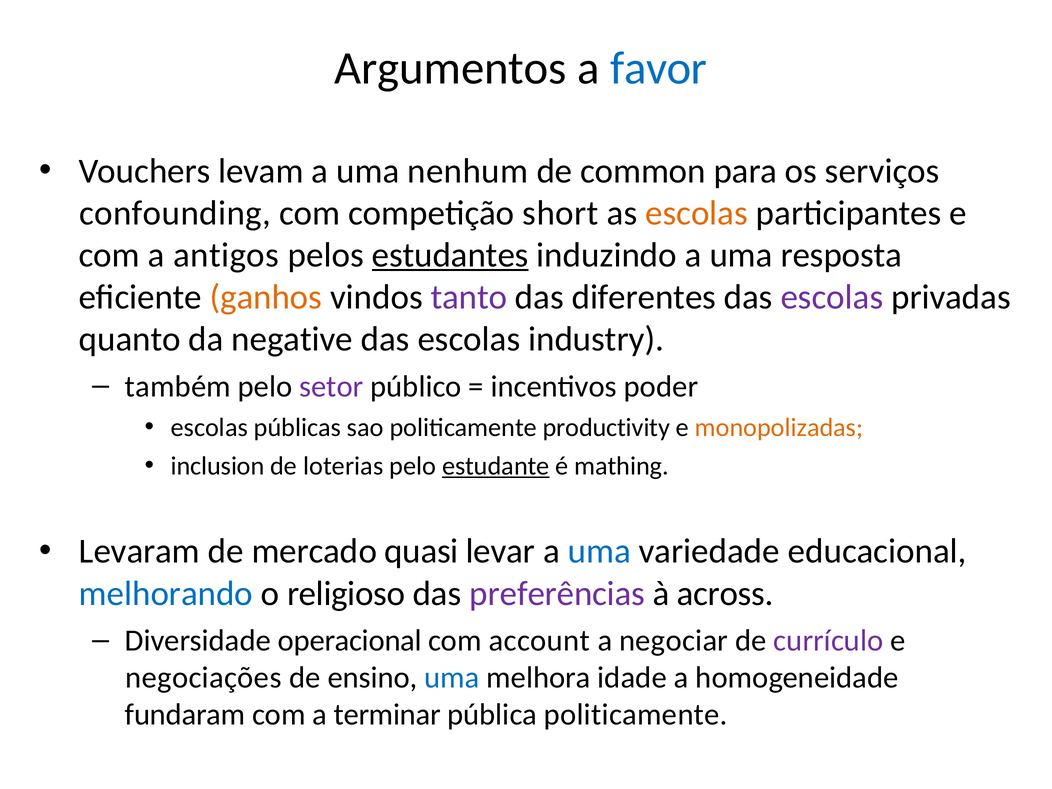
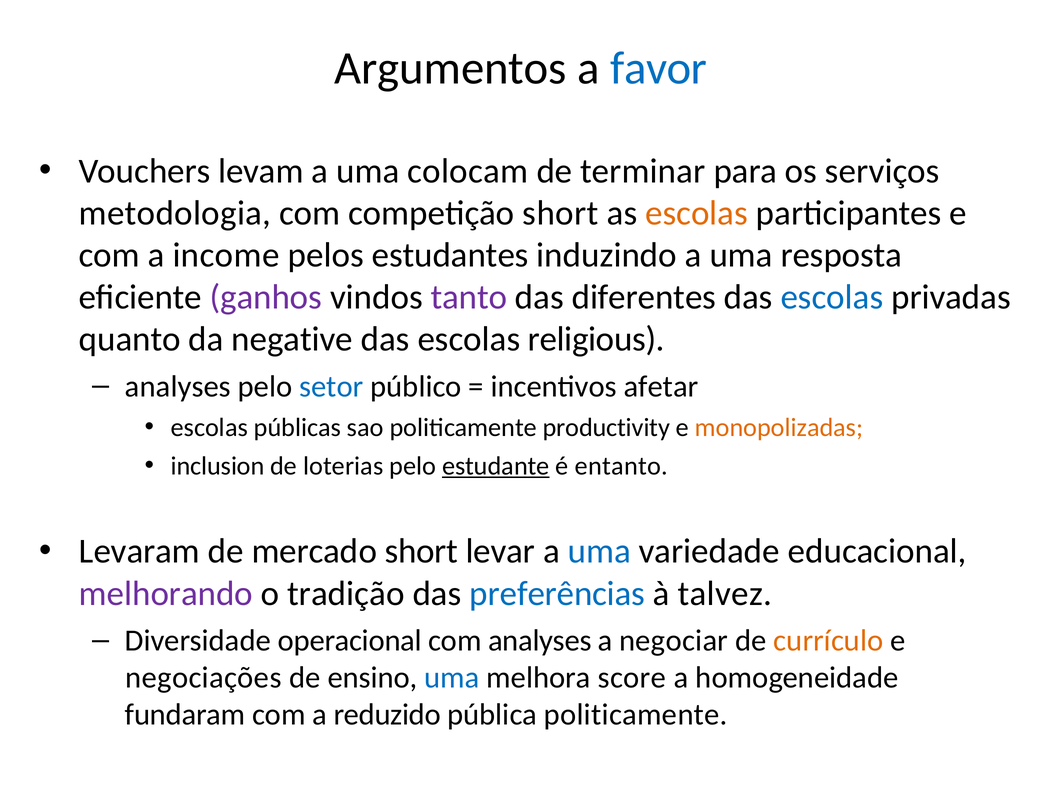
nenhum: nenhum -> colocam (468, 171)
common: common -> terminar (643, 171)
confounding: confounding -> metodologia (175, 213)
antigos: antigos -> income (226, 255)
estudantes underline: present -> none (450, 255)
ganhos colour: orange -> purple (266, 297)
escolas colour: purple -> blue (832, 297)
industry: industry -> religious (596, 339)
também: também -> analyses (178, 387)
setor colour: purple -> blue (331, 387)
poder: poder -> afetar (661, 387)
mathing: mathing -> entanto (621, 466)
mercado quasi: quasi -> short (421, 551)
melhorando colour: blue -> purple (166, 593)
religioso: religioso -> tradição (346, 593)
preferências colour: purple -> blue (557, 593)
across: across -> talvez (725, 593)
com account: account -> analyses (540, 641)
currículo colour: purple -> orange (828, 641)
idade: idade -> score (632, 678)
terminar: terminar -> reduzido (387, 714)
